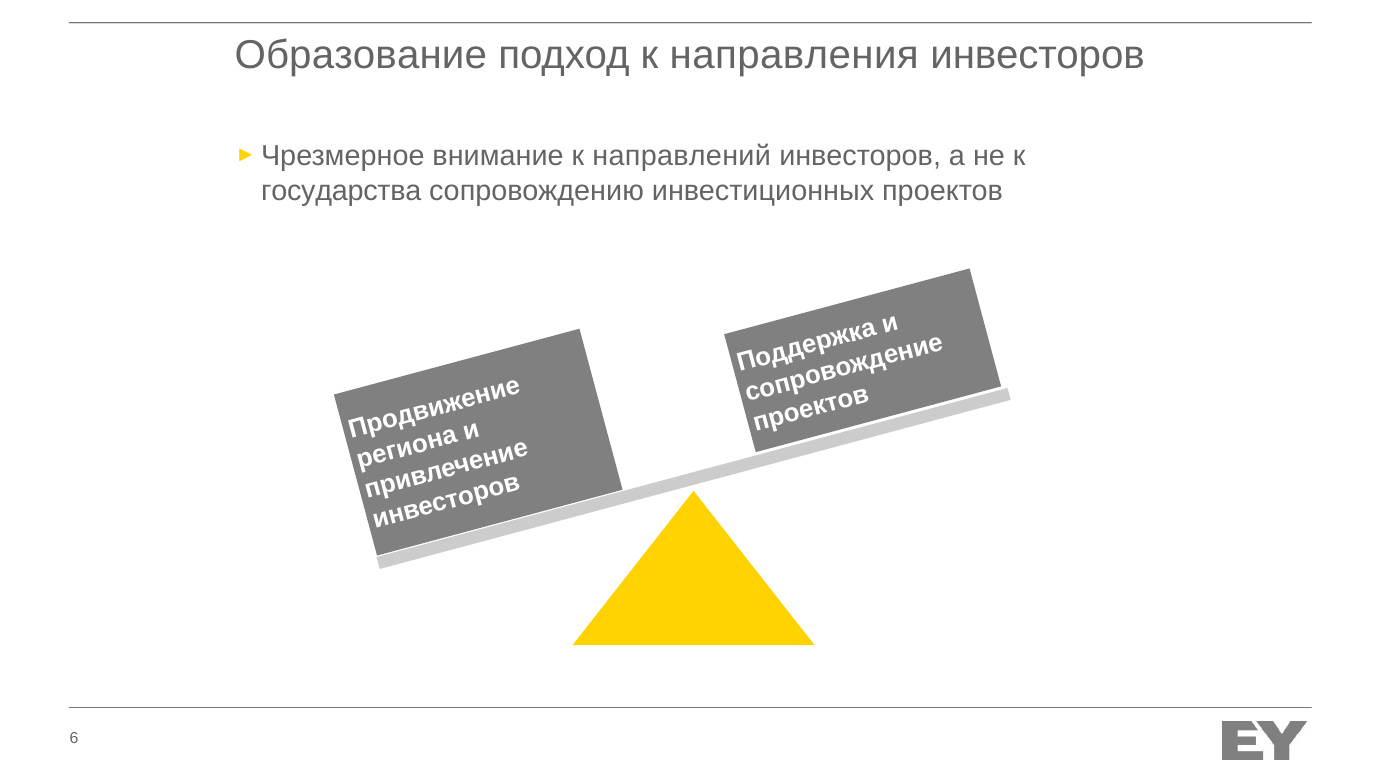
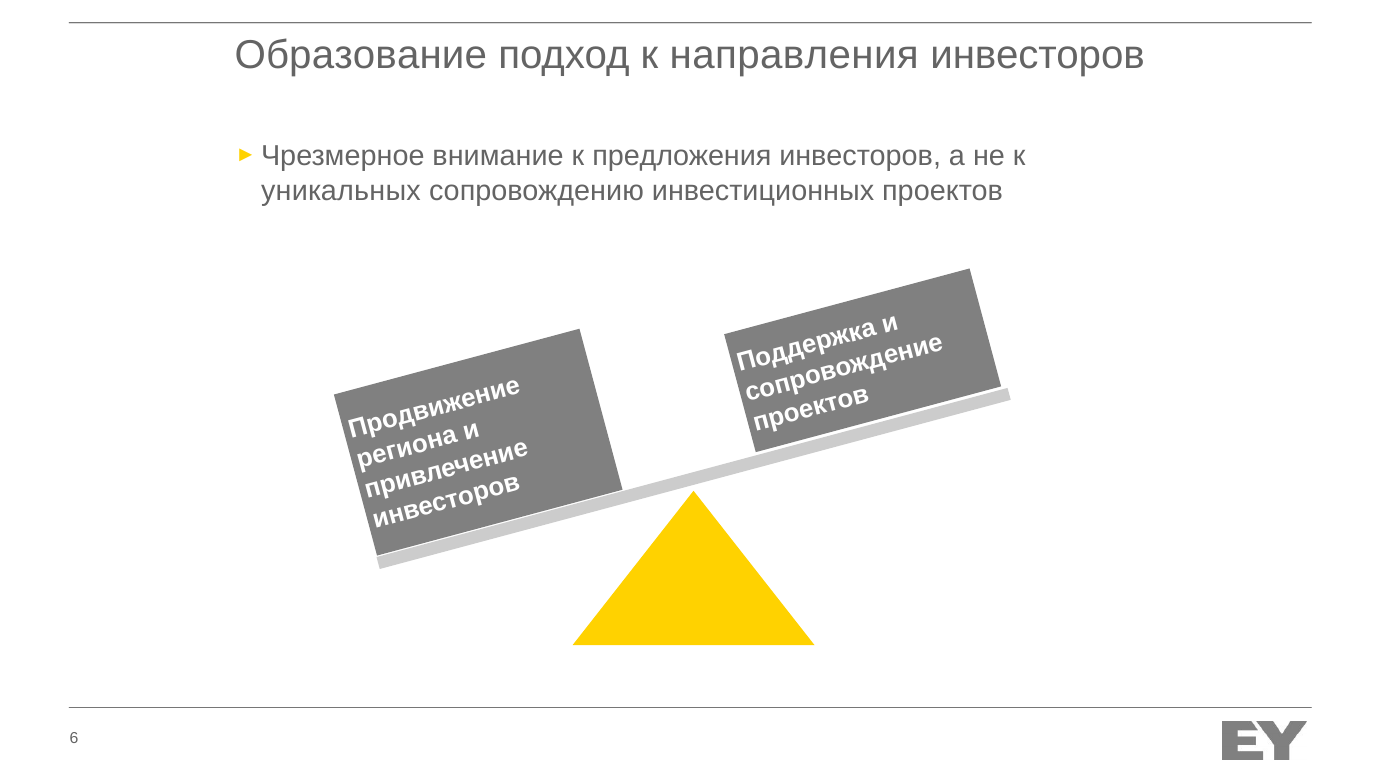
направлений: направлений -> предложения (682, 156)
государства: государства -> уникальных (341, 191)
